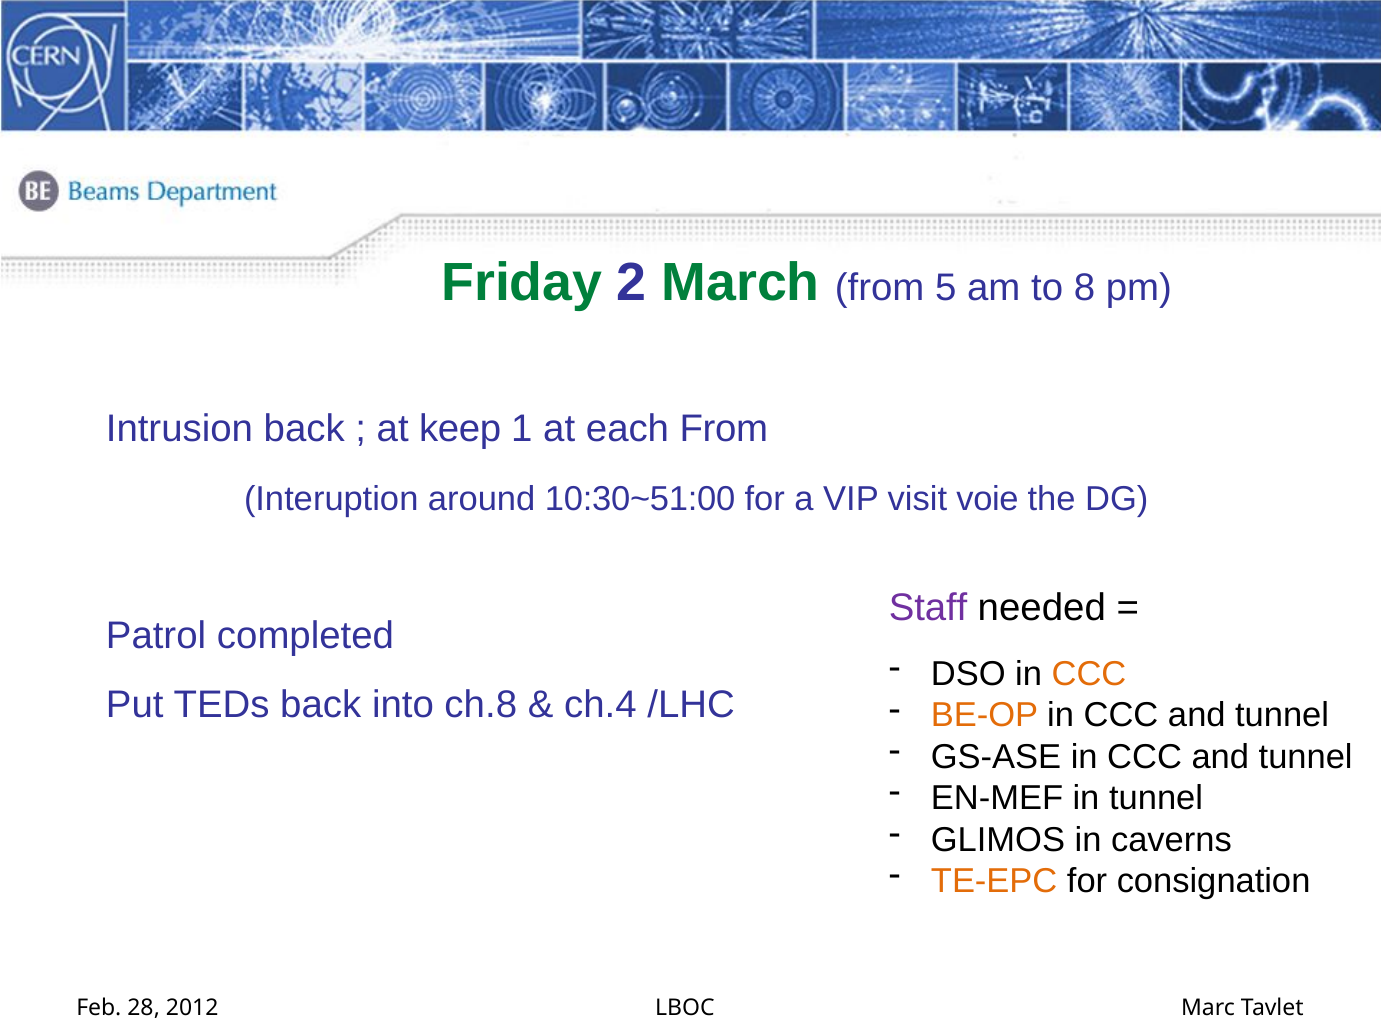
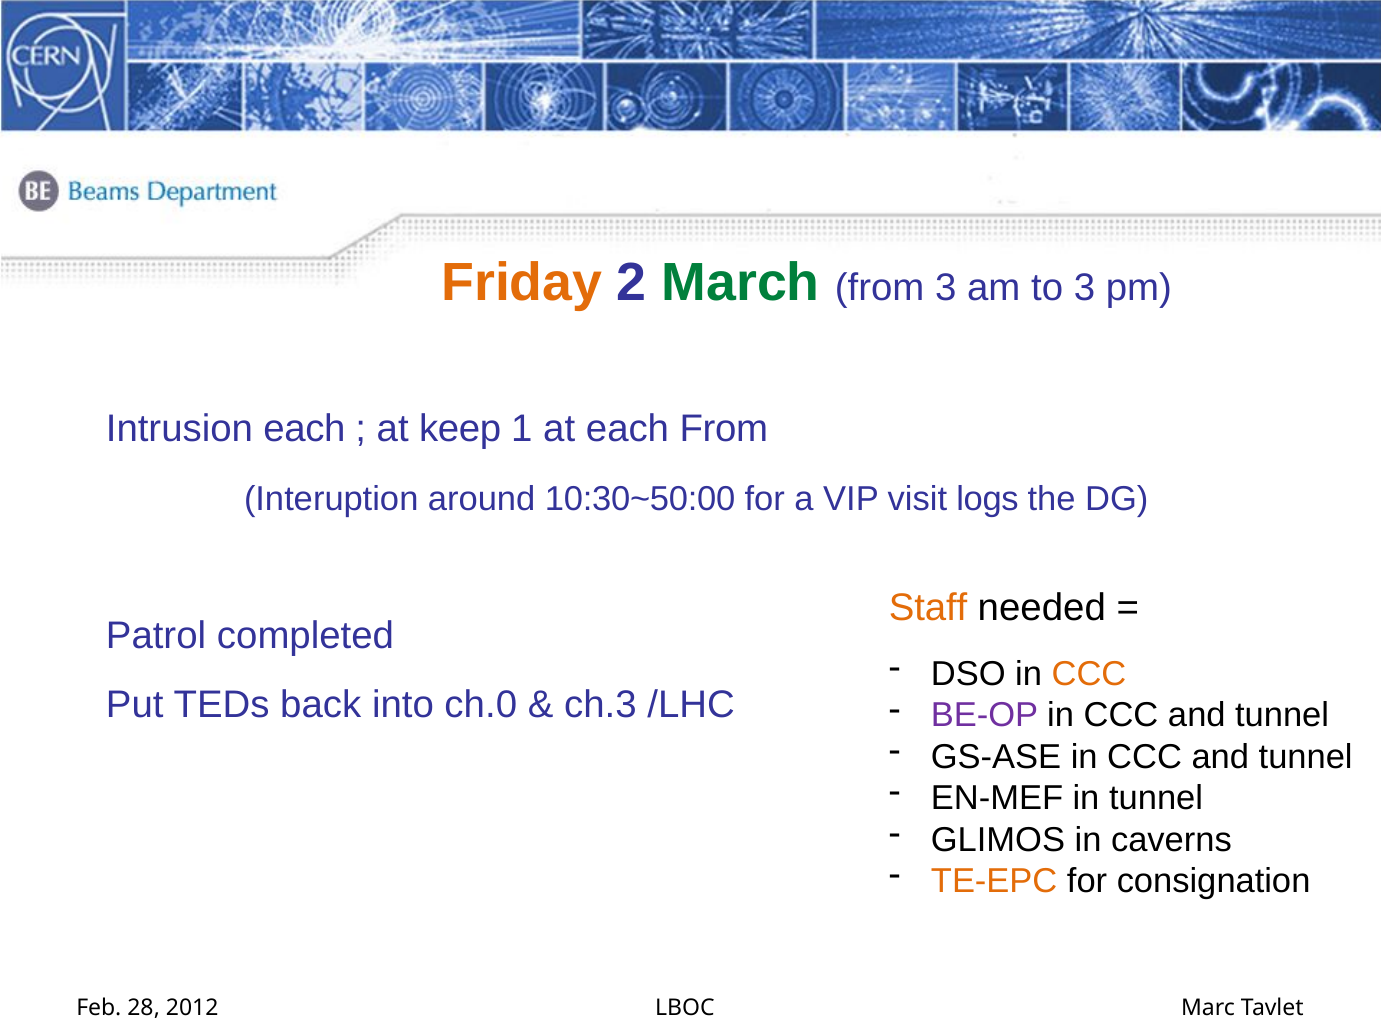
Friday colour: green -> orange (522, 282)
from 5: 5 -> 3 (946, 288)
to 8: 8 -> 3 (1084, 288)
Intrusion back: back -> each (304, 429)
10:30~51:00: 10:30~51:00 -> 10:30~50:00 (640, 499)
voie: voie -> logs (987, 499)
Staff colour: purple -> orange (928, 607)
ch.8: ch.8 -> ch.0 (481, 705)
ch.4: ch.4 -> ch.3 (600, 705)
BE-OP colour: orange -> purple (985, 715)
